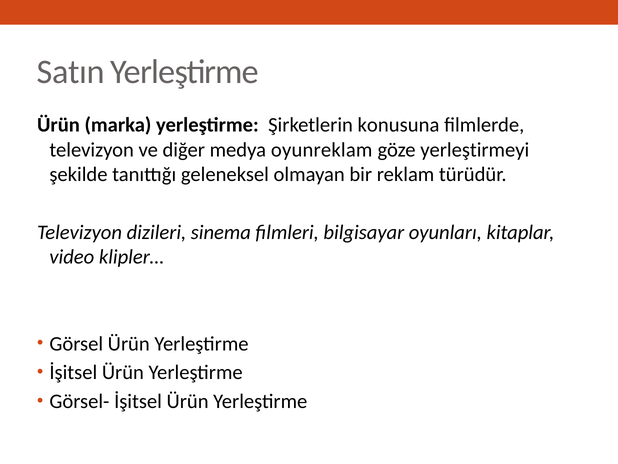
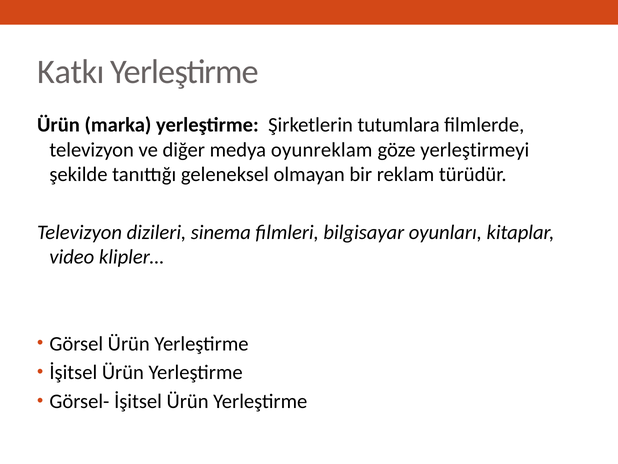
Satın: Satın -> Katkı (71, 72)
konusuna: konusuna -> tutumlara (399, 125)
